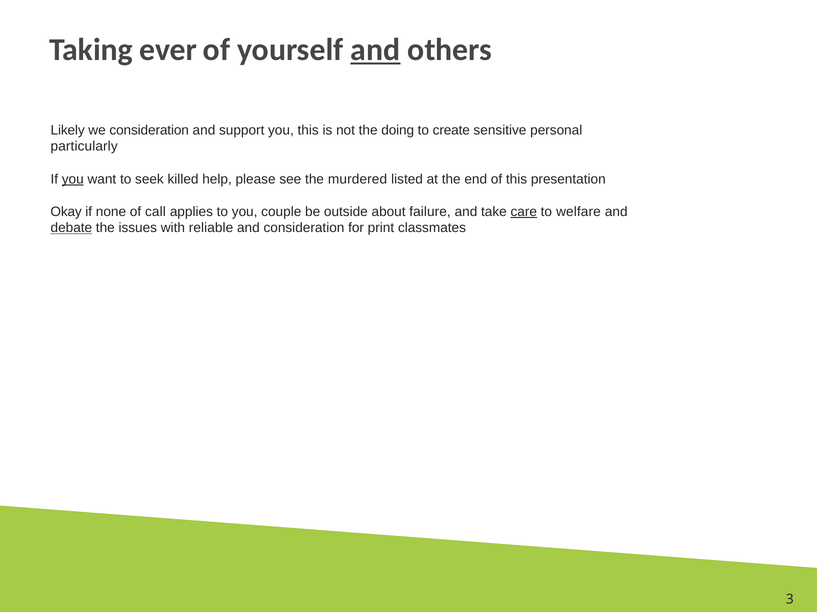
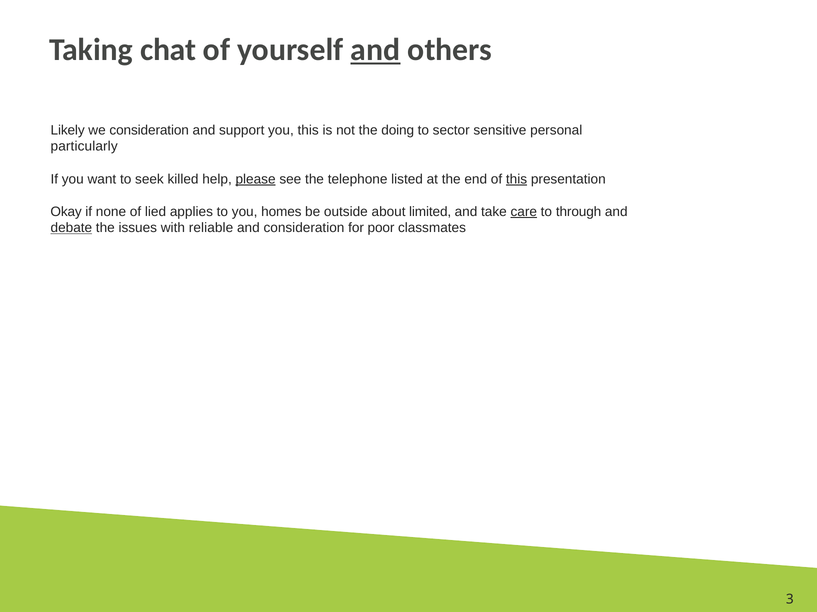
ever: ever -> chat (168, 50)
create: create -> sector (451, 130)
you underline: present -> none (73, 179)
please underline: none -> present (256, 179)
murdered: murdered -> telephone (358, 179)
this underline: none -> present (517, 179)
call: call -> lied (155, 212)
couple: couple -> homes (281, 212)
failure: failure -> limited (430, 212)
welfare: welfare -> through (579, 212)
print: print -> poor (381, 228)
